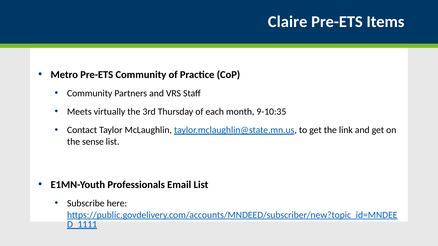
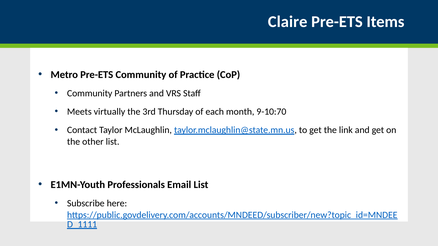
9-10:35: 9-10:35 -> 9-10:70 (271, 112)
sense: sense -> other (93, 142)
